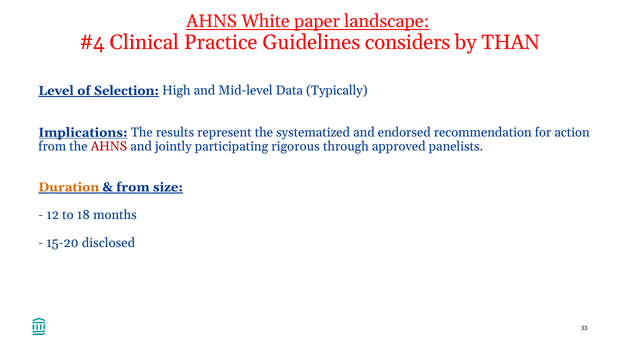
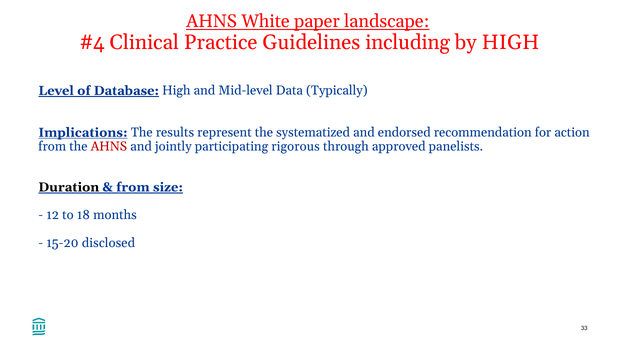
considers: considers -> including (408, 42)
by THAN: THAN -> HIGH (511, 42)
Selection: Selection -> Database (126, 91)
Duration colour: orange -> black (69, 187)
